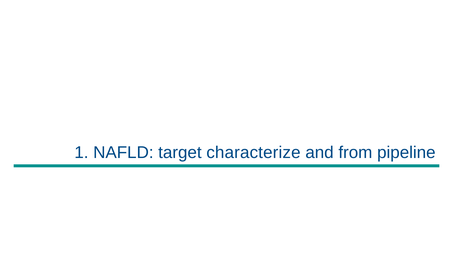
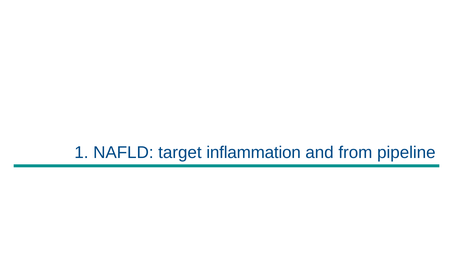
characterize: characterize -> inflammation (254, 152)
